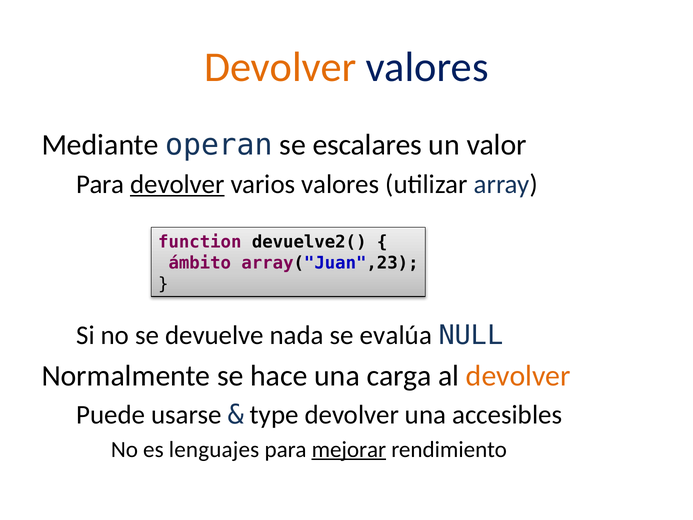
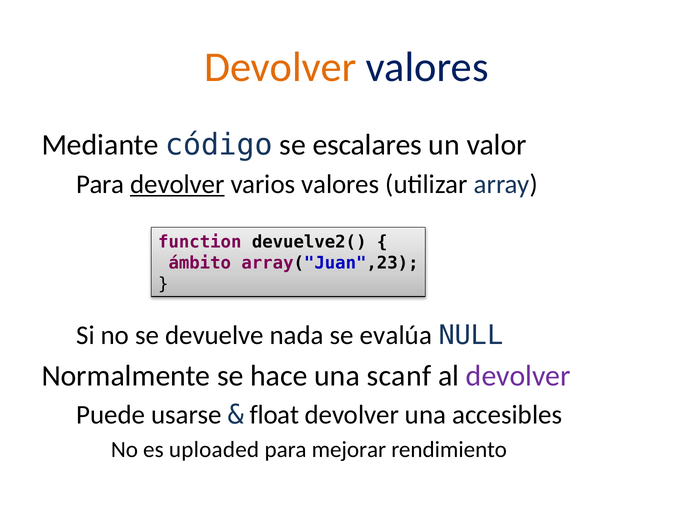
operan: operan -> código (219, 145)
carga: carga -> scanf (399, 376)
devolver colour: orange -> purple (518, 376)
type: type -> float (274, 415)
lenguajes: lenguajes -> uploaded (214, 449)
mejorar underline: present -> none (349, 449)
